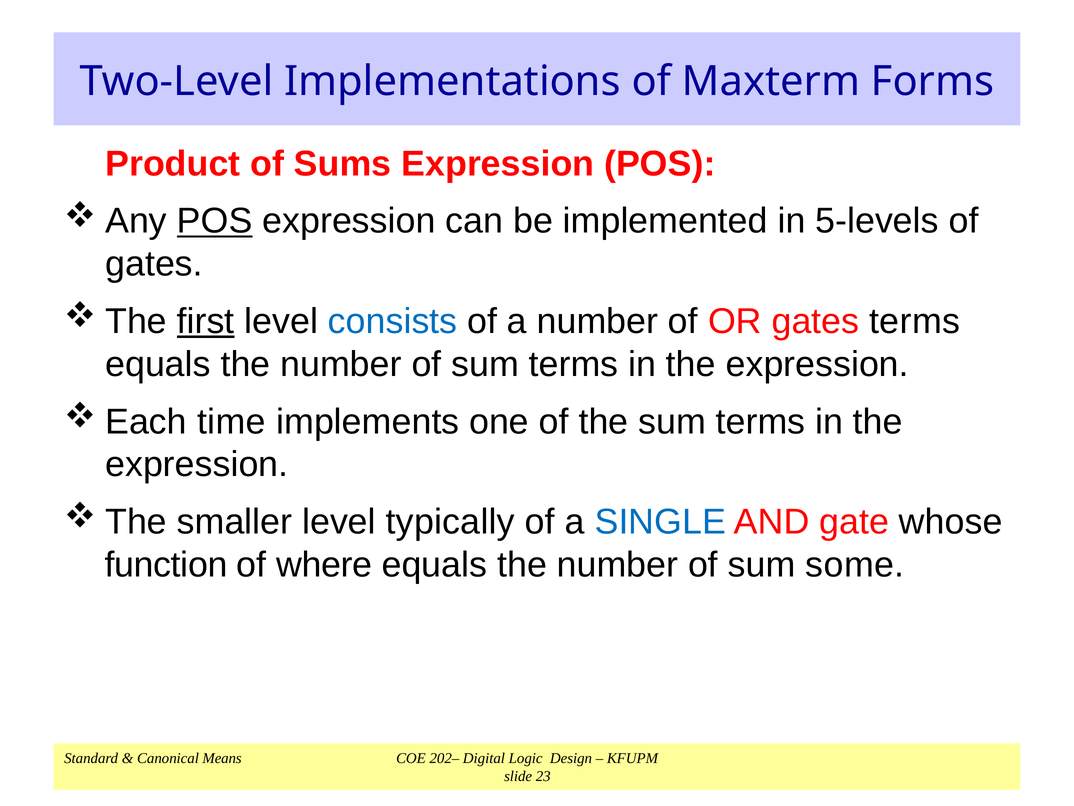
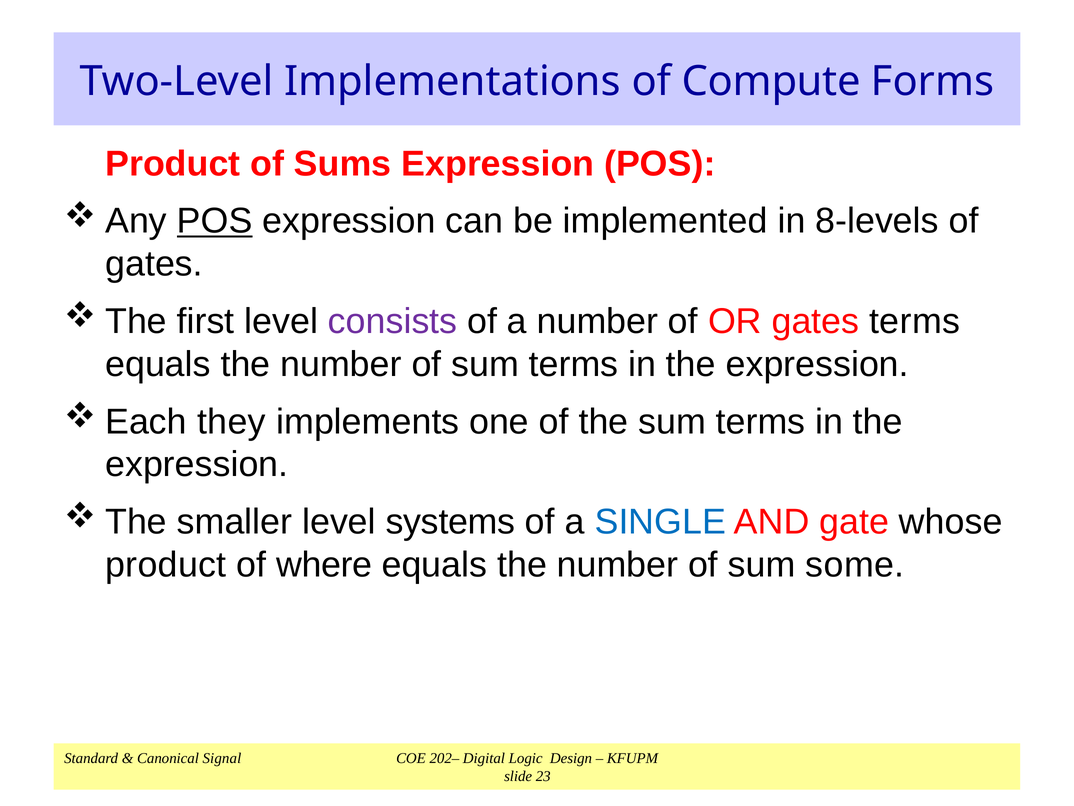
Maxterm: Maxterm -> Compute (771, 82)
5-levels: 5-levels -> 8-levels (877, 221)
first underline: present -> none (206, 321)
consists colour: blue -> purple (393, 321)
time: time -> they (231, 421)
typically: typically -> systems (451, 522)
function: function -> product (166, 565)
Means: Means -> Signal (222, 758)
